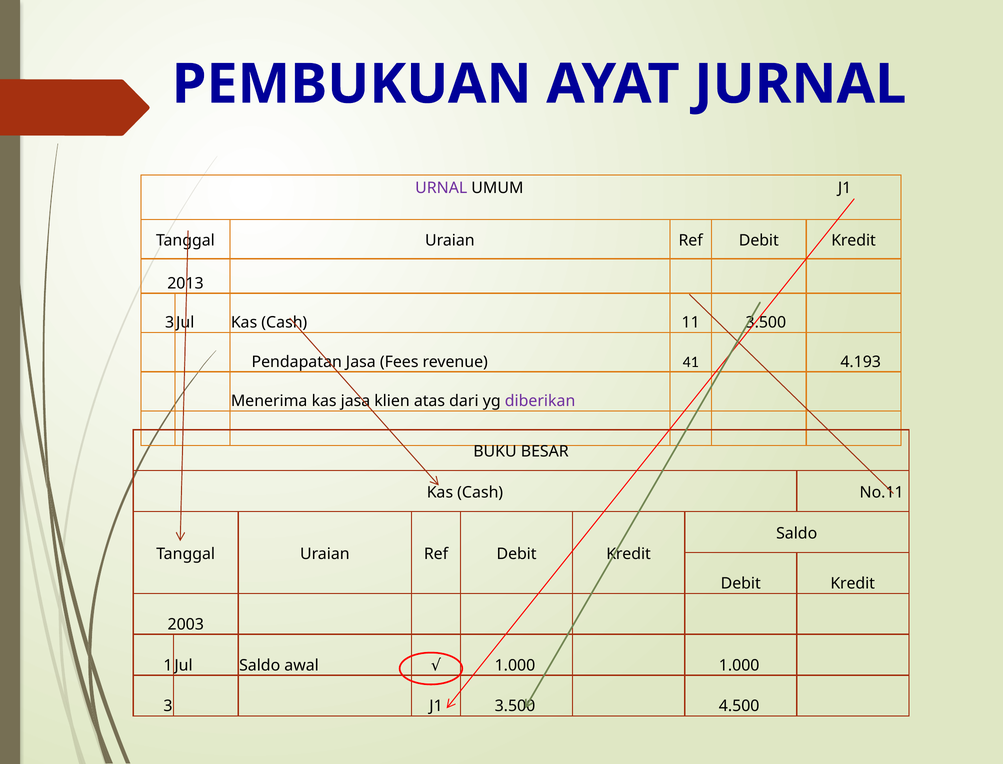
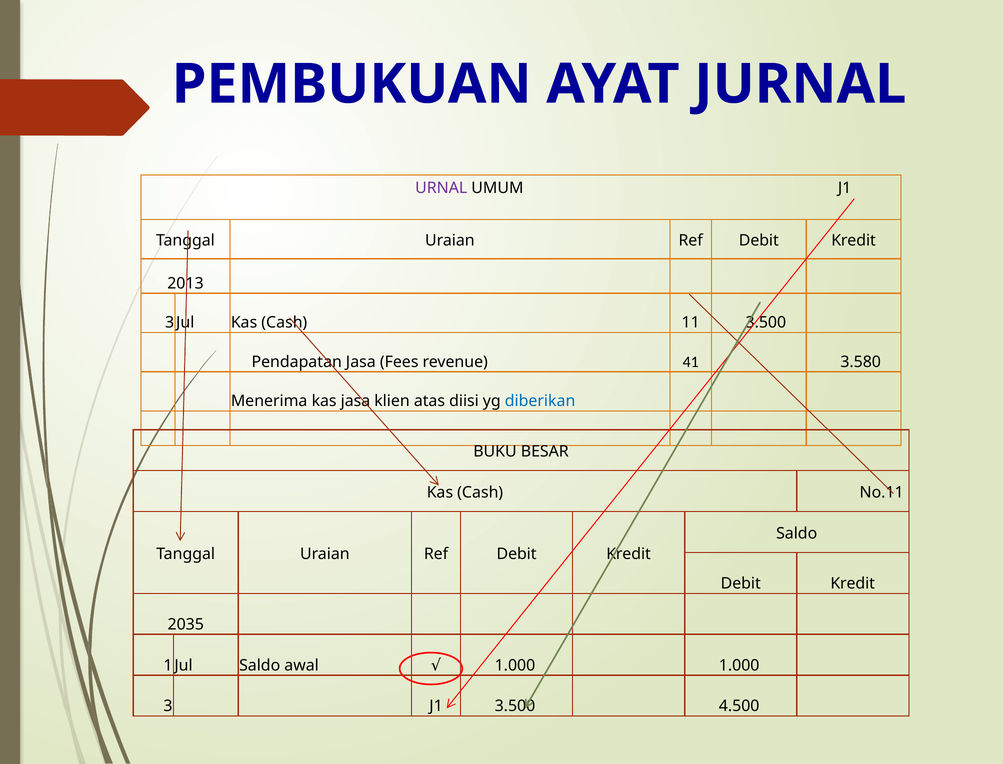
4.193: 4.193 -> 3.580 (861, 362)
dari: dari -> diisi (464, 401)
diberikan colour: purple -> blue (540, 401)
2003: 2003 -> 2035 (186, 625)
